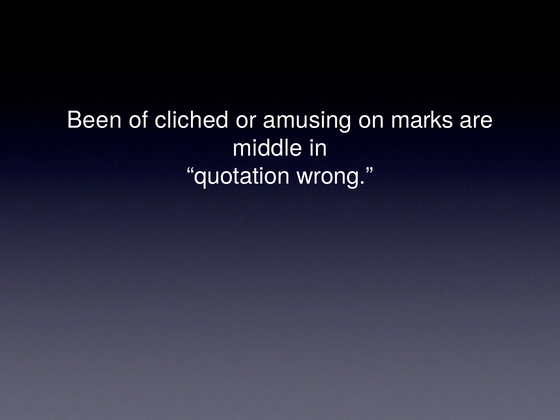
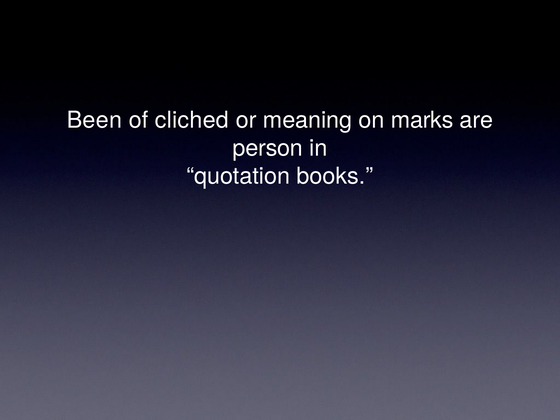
amusing: amusing -> meaning (308, 120)
middle: middle -> person (268, 148)
wrong: wrong -> books (335, 176)
